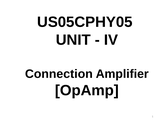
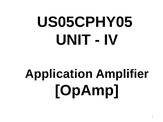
Connection: Connection -> Application (59, 74)
